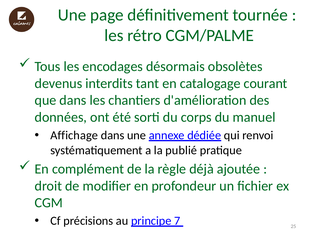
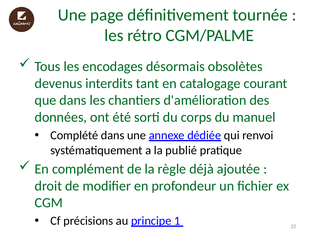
Affichage: Affichage -> Complété (74, 135)
7: 7 -> 1 (177, 220)
